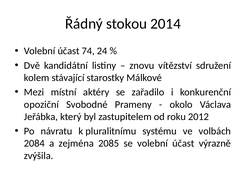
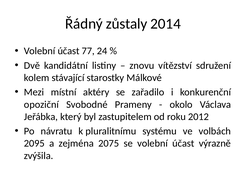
stokou: stokou -> zůstaly (127, 24)
74: 74 -> 77 (88, 51)
2084: 2084 -> 2095 (34, 144)
2085: 2085 -> 2075 (109, 144)
